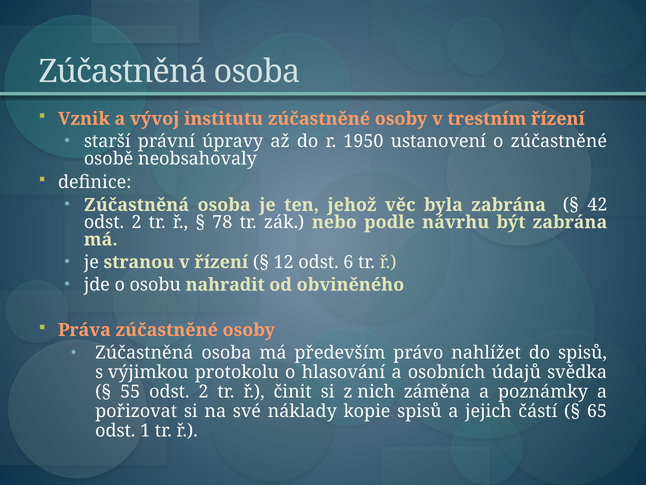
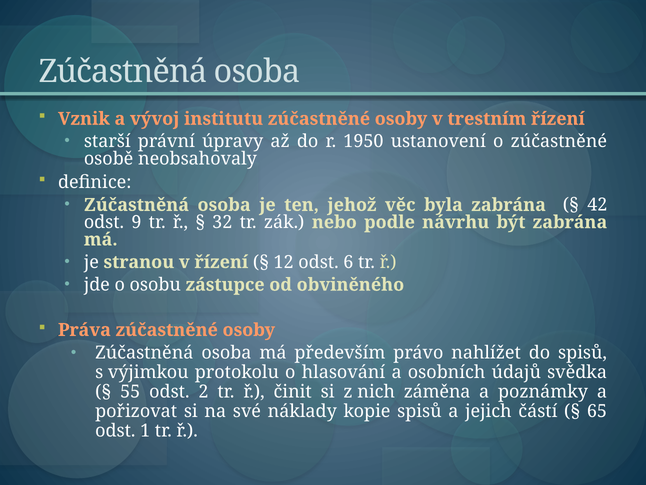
2: 2 -> 9 (136, 222)
78: 78 -> 32 (222, 222)
nahradit: nahradit -> zástupce (225, 284)
